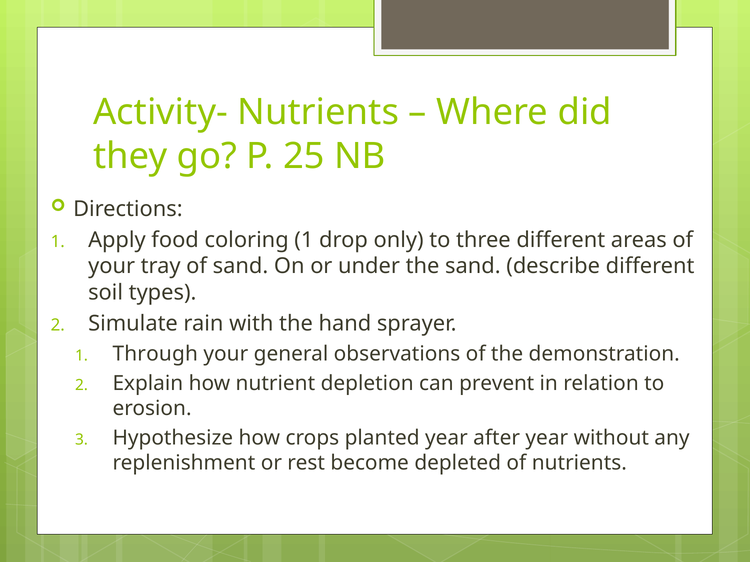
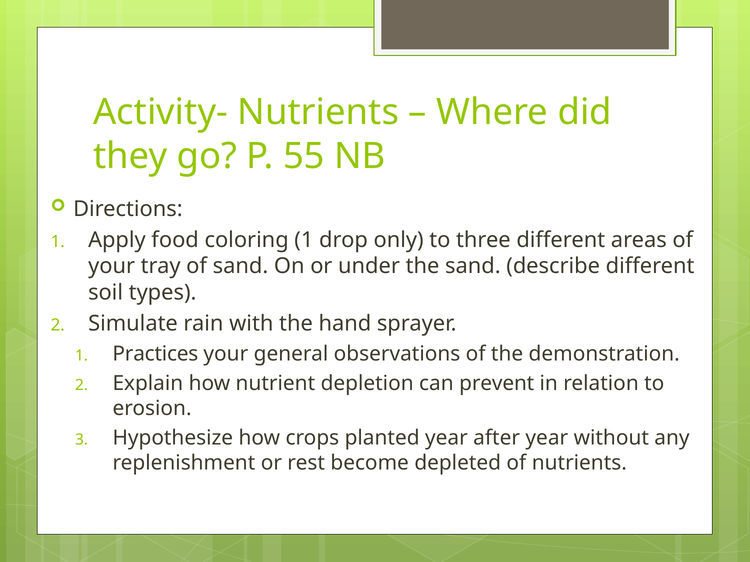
25: 25 -> 55 (304, 156)
Through: Through -> Practices (155, 354)
